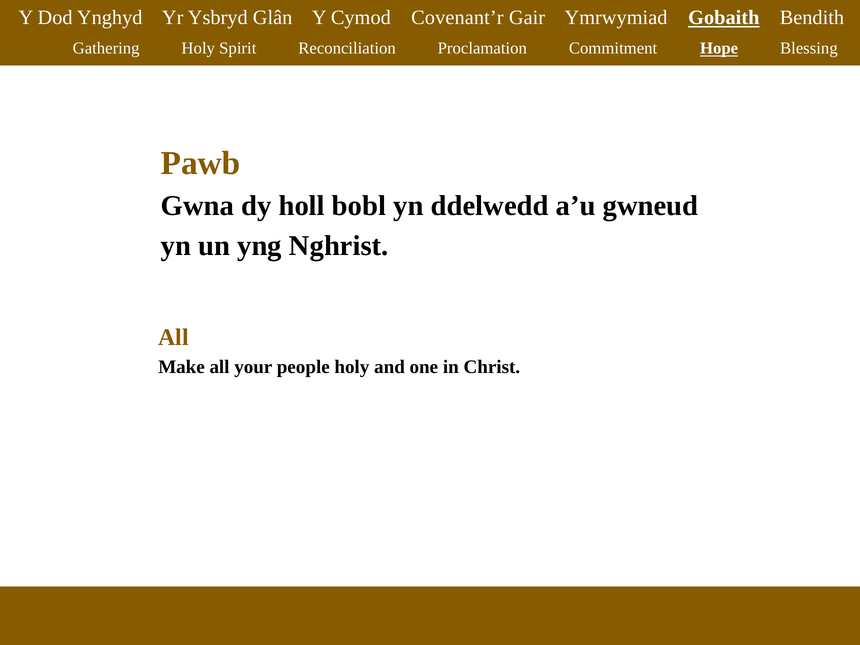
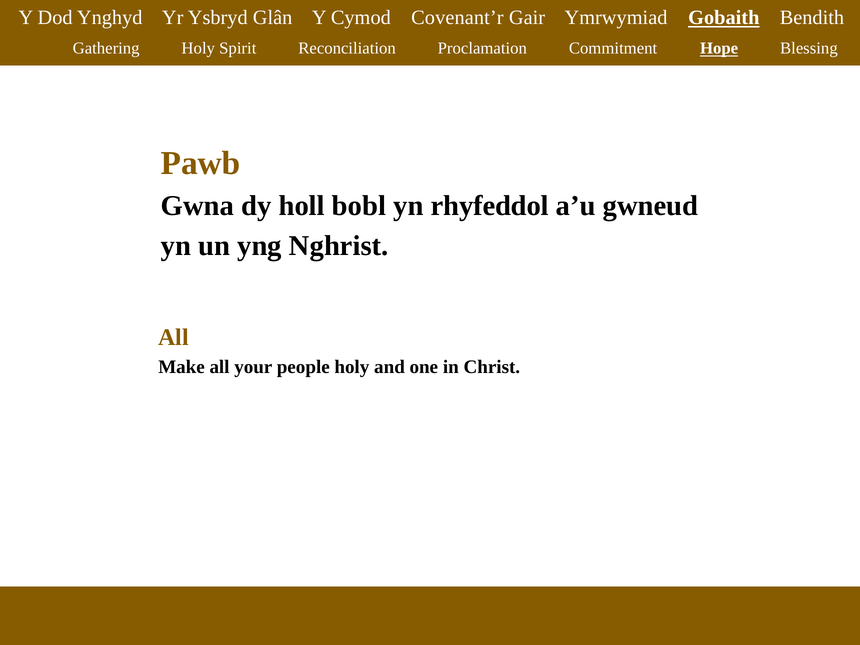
ddelwedd: ddelwedd -> rhyfeddol (490, 206)
